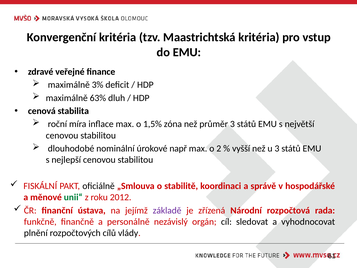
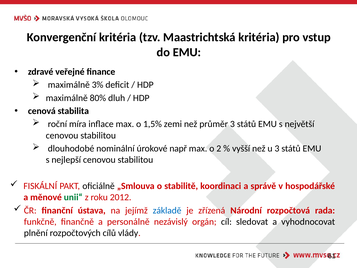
63%: 63% -> 80% (98, 98)
zóna: zóna -> zemi (173, 124)
základě colour: purple -> blue (167, 210)
